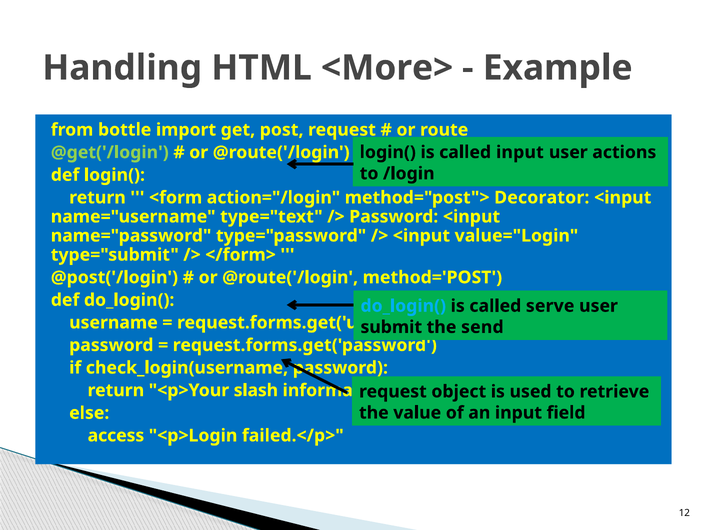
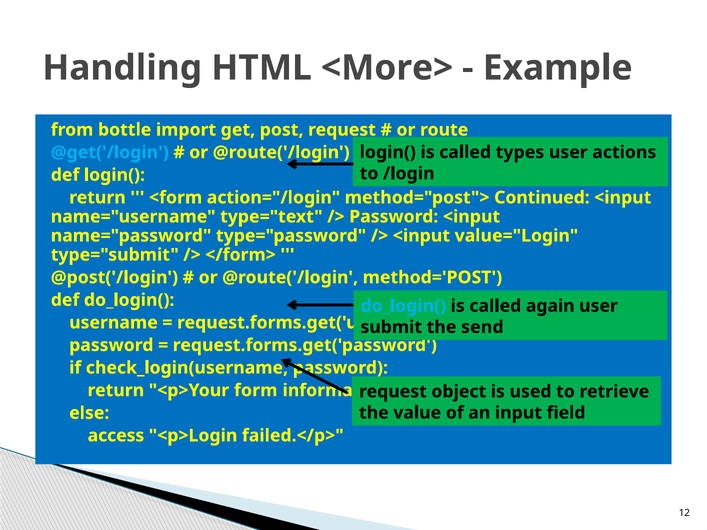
called input: input -> types (520, 152)
@get('/login colour: light green -> light blue (110, 152)
Decorator: Decorator -> Continued (542, 198)
serve: serve -> again (550, 306)
slash: slash -> form (256, 391)
